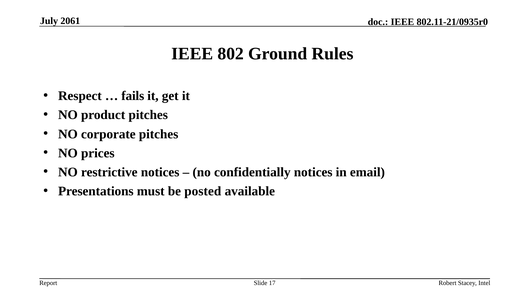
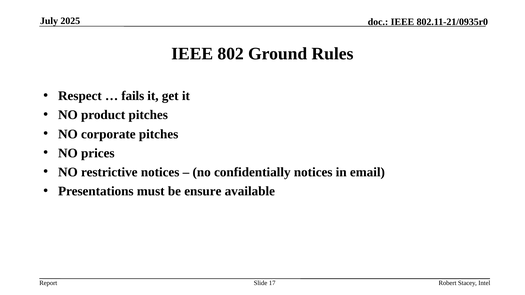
2061: 2061 -> 2025 (70, 21)
posted: posted -> ensure (203, 191)
